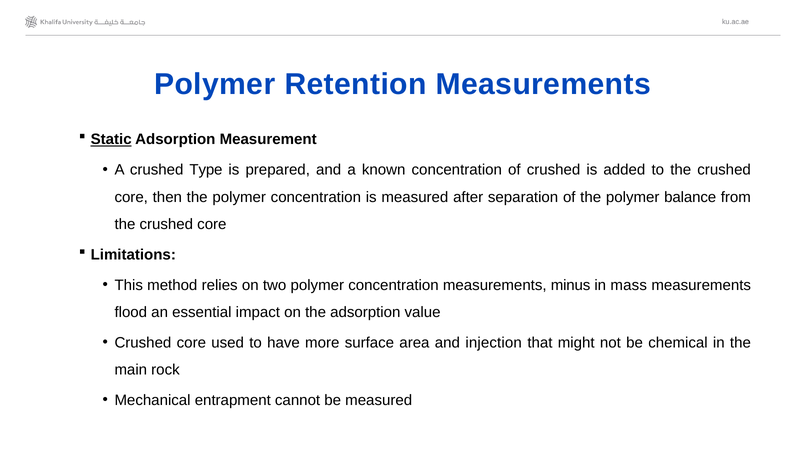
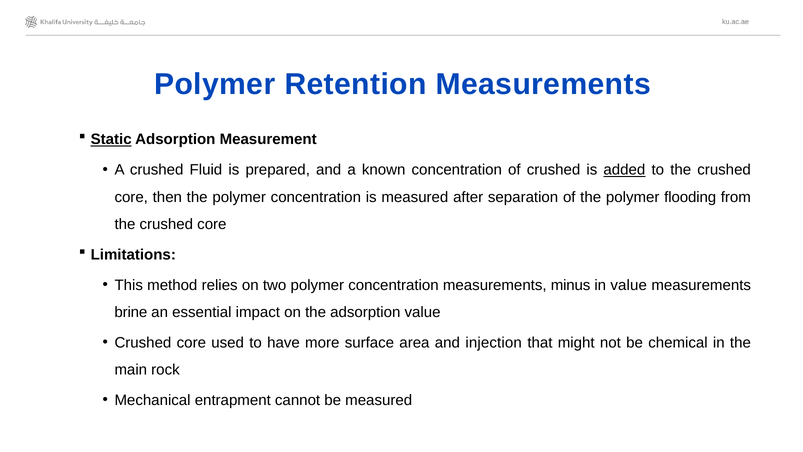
Type: Type -> Fluid (206, 170)
added underline: none -> present (624, 170)
balance: balance -> flooding (690, 197)
in mass: mass -> value (629, 285)
flood: flood -> brine (131, 312)
